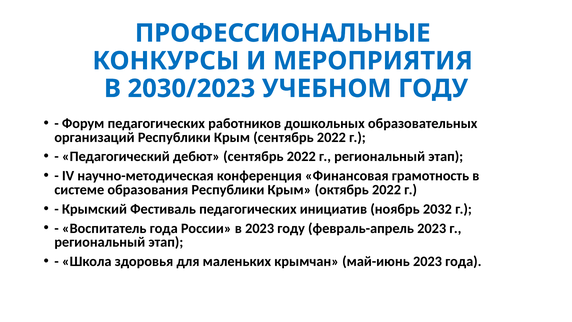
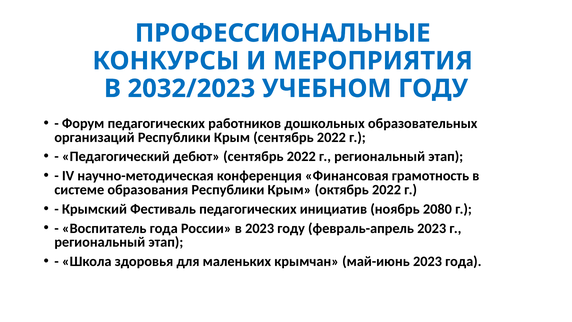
2030/2023: 2030/2023 -> 2032/2023 (191, 89)
2032: 2032 -> 2080 (437, 209)
